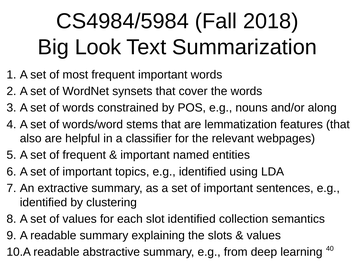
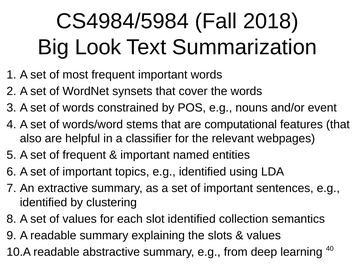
along: along -> event (322, 108)
lemmatization: lemmatization -> computational (241, 124)
